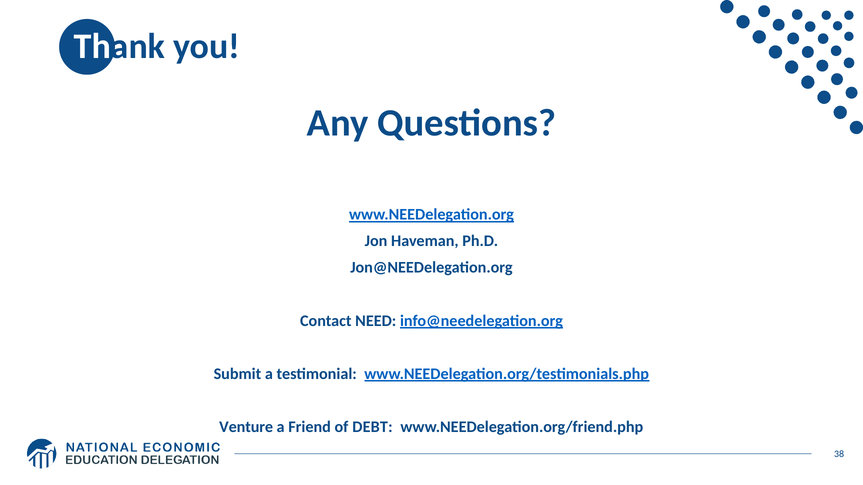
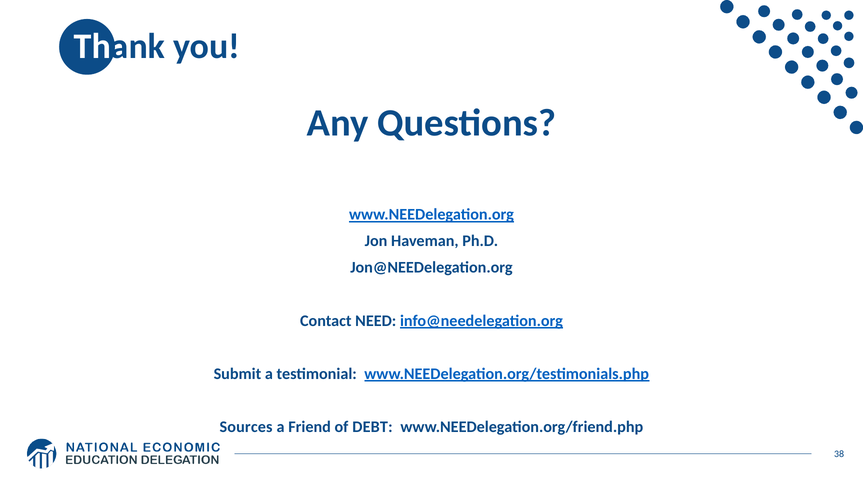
Venture: Venture -> Sources (246, 427)
